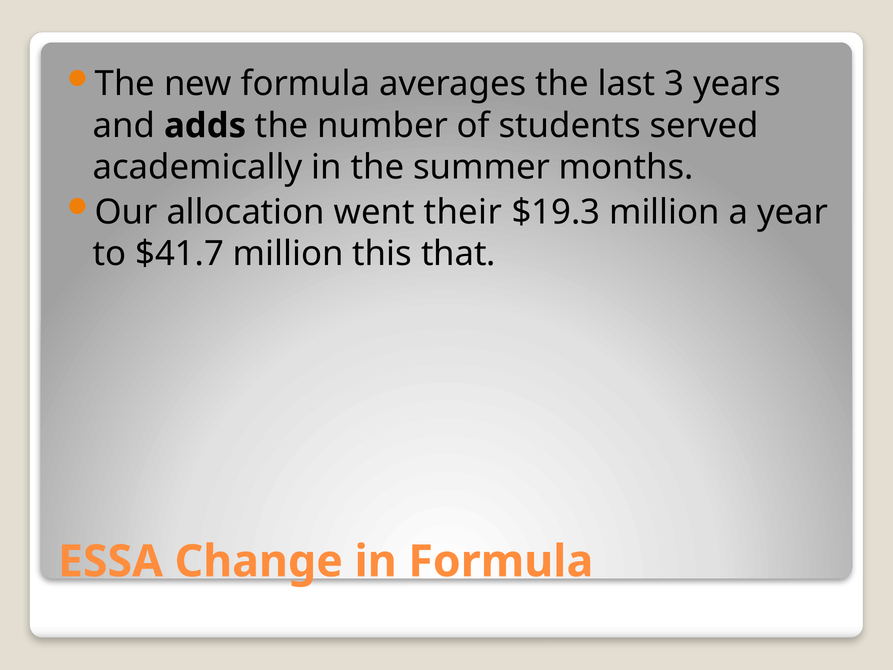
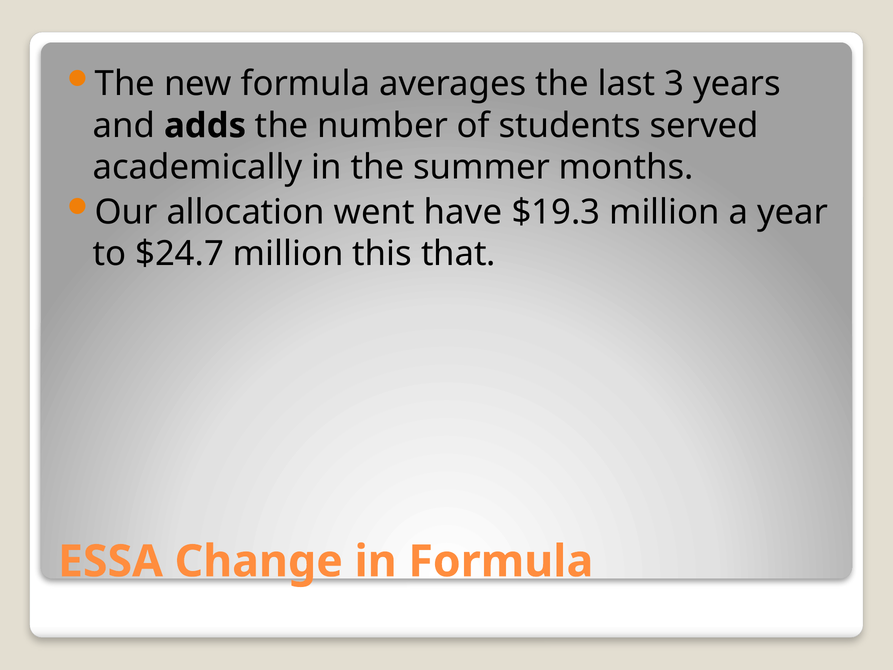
their: their -> have (463, 212)
$41.7: $41.7 -> $24.7 (180, 254)
